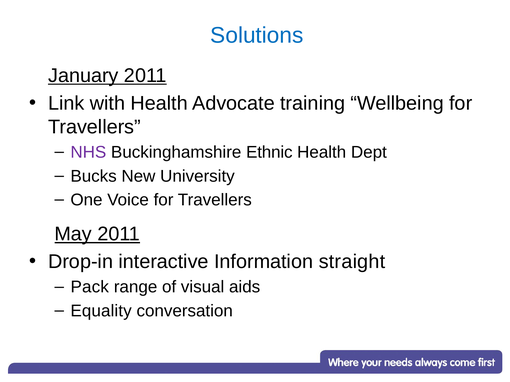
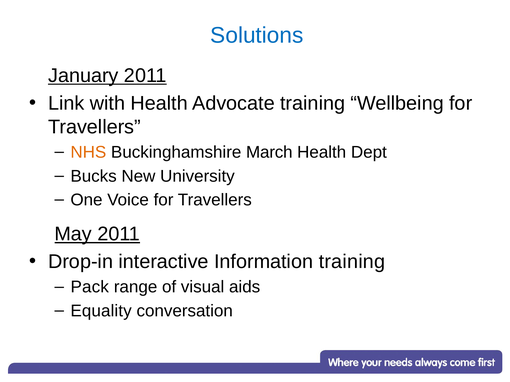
NHS colour: purple -> orange (88, 153)
Ethnic: Ethnic -> March (269, 153)
Information straight: straight -> training (352, 262)
